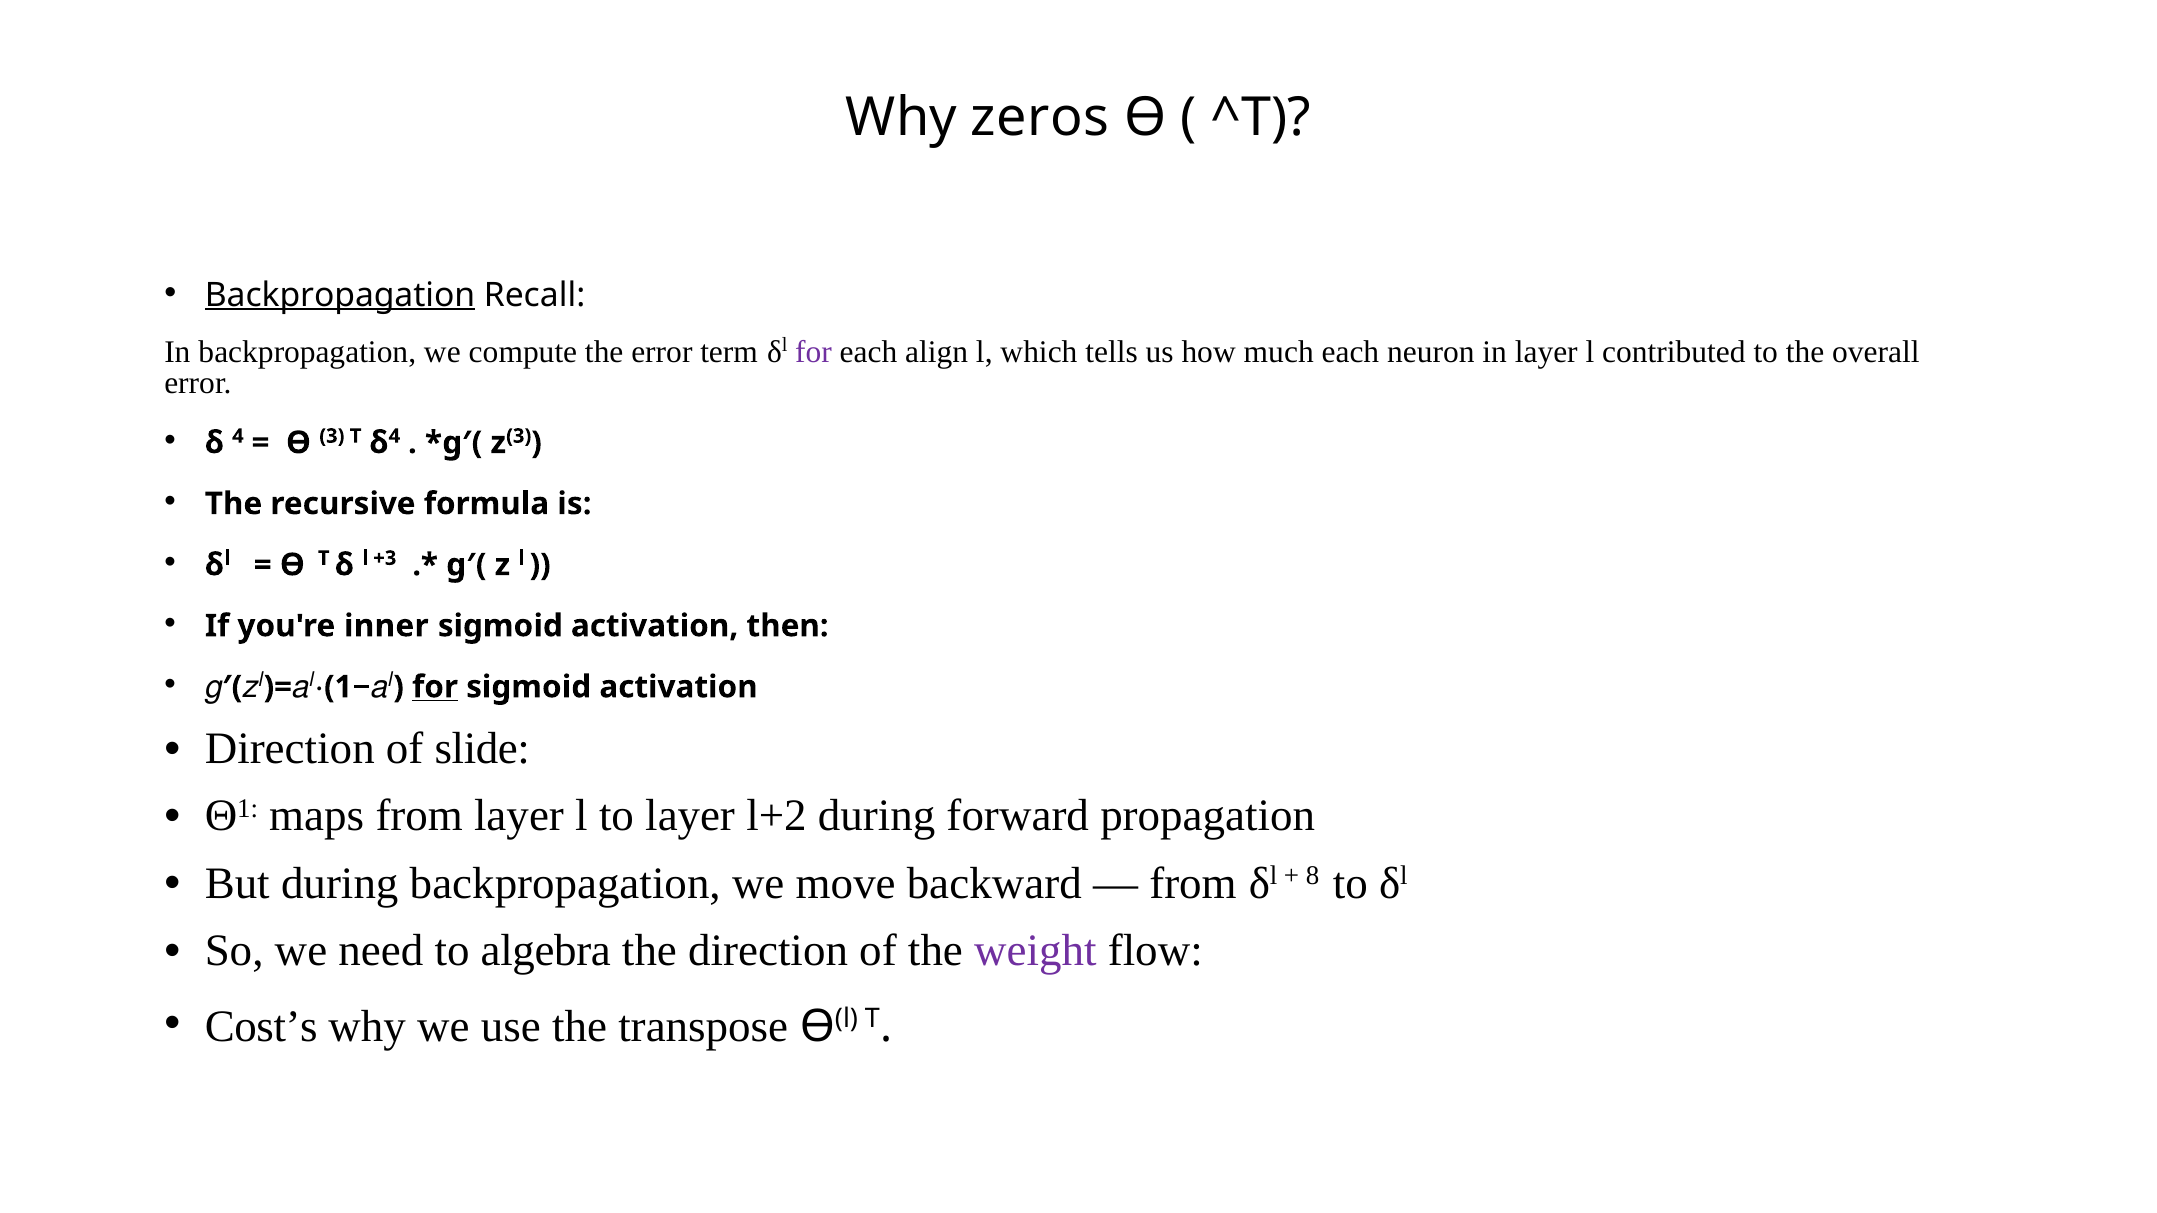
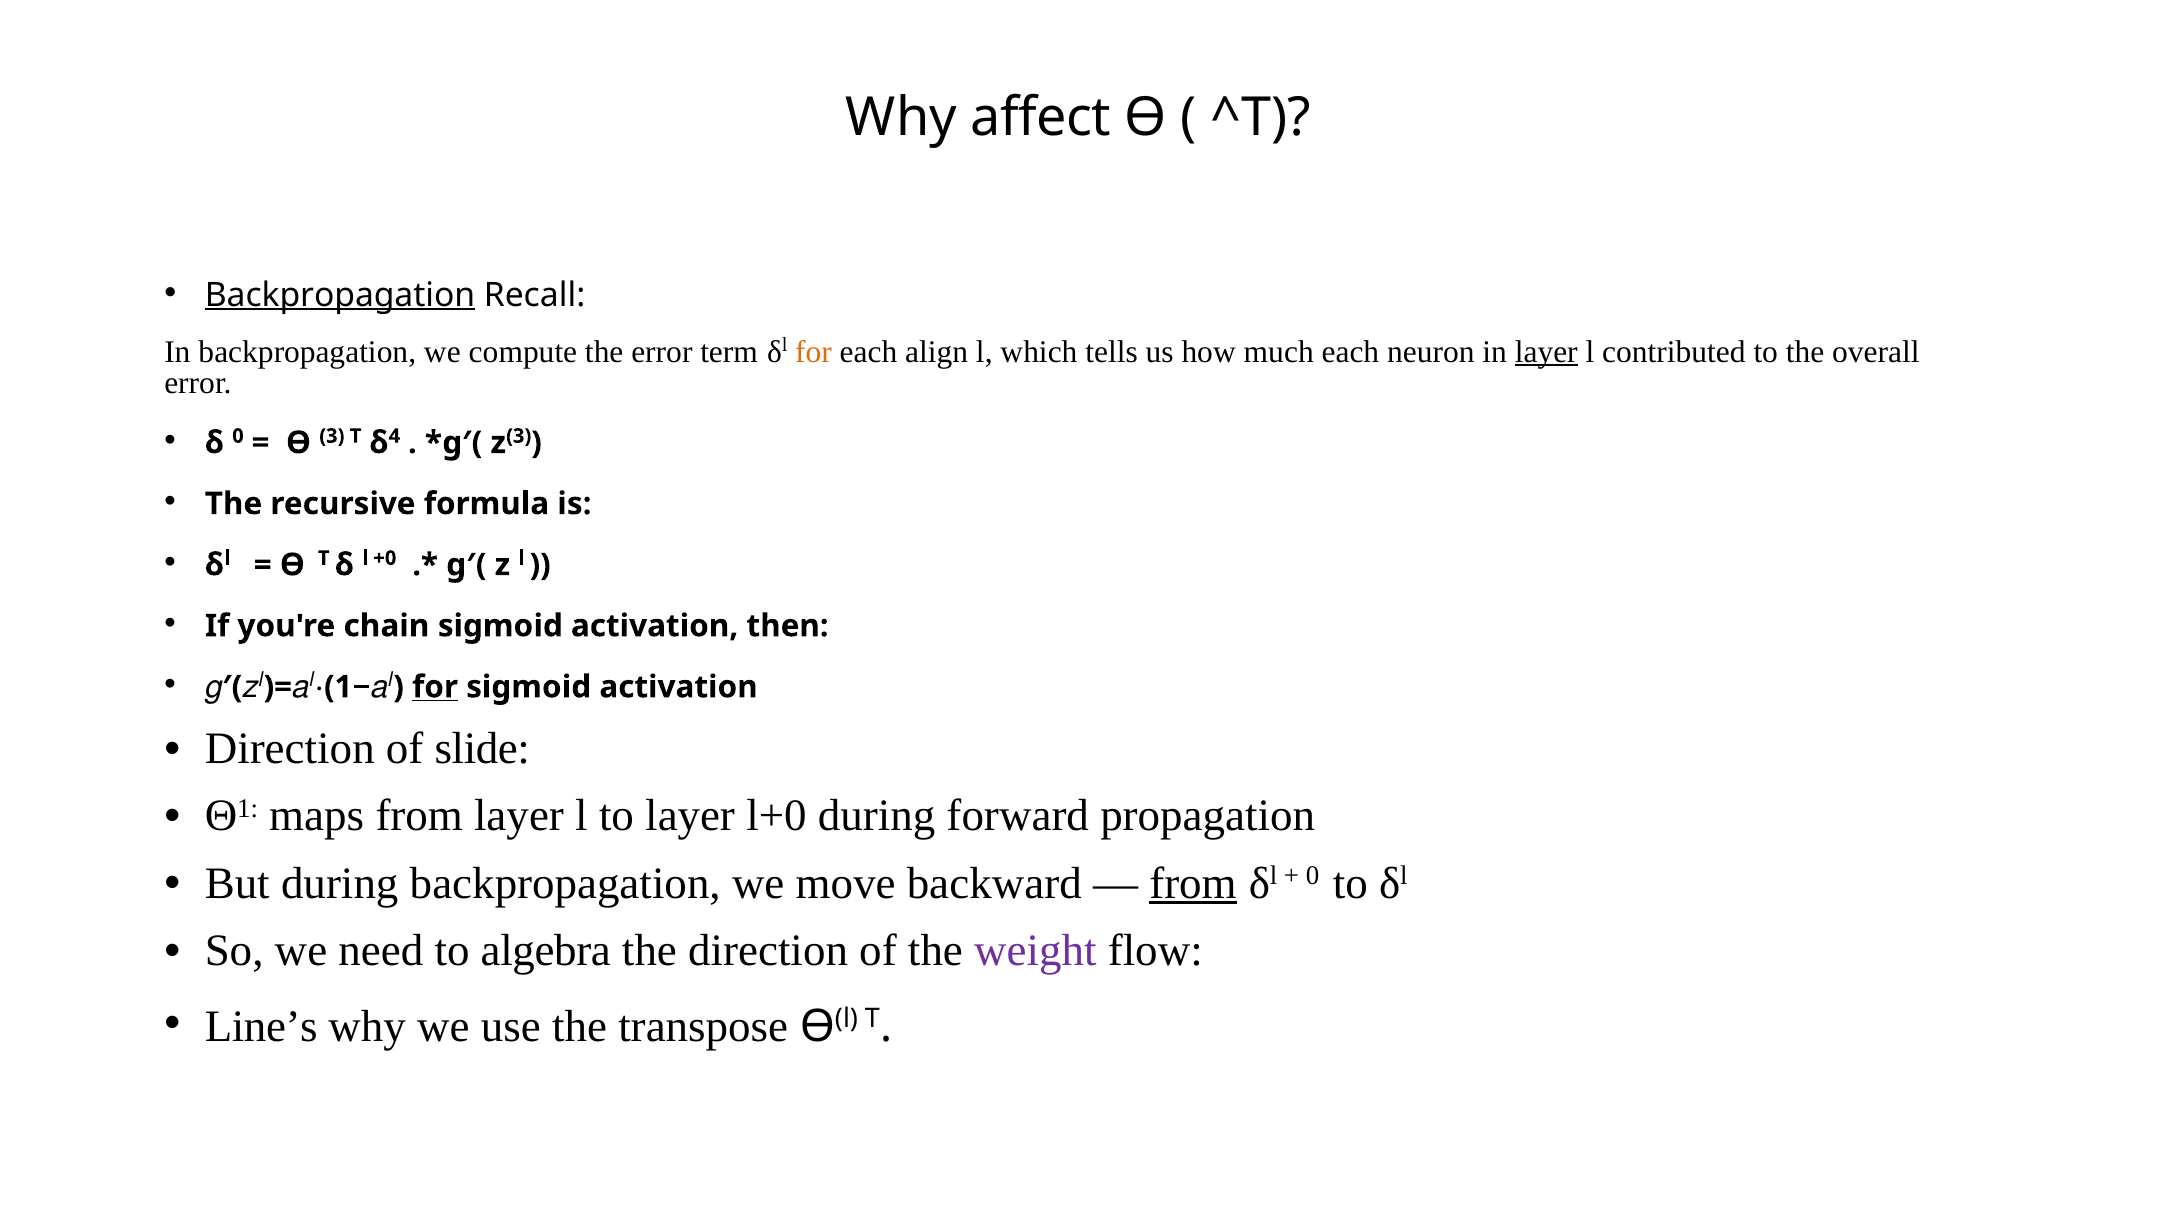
zeros: zeros -> affect (1041, 118)
for colour: purple -> orange (813, 352)
layer underline: none -> present (1546, 352)
4: 4 -> 0 (238, 436)
+3: +3 -> +0 (385, 558)
inner: inner -> chain (386, 626)
l+2: l+2 -> l+0 (776, 816)
from underline: none -> present (1193, 884)
8: 8 -> 0 (1313, 876)
Cost’s: Cost’s -> Line’s (261, 1027)
